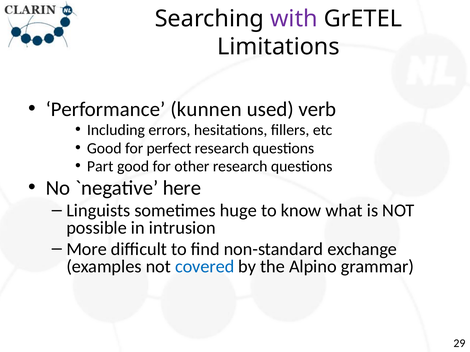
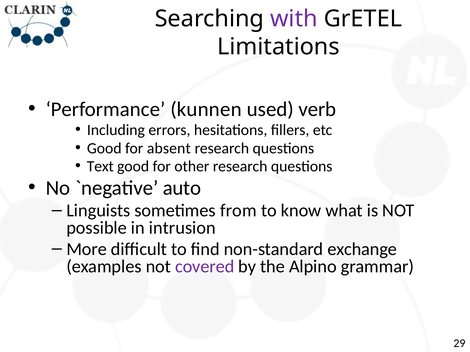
perfect: perfect -> absent (169, 149)
Part: Part -> Text (100, 167)
here: here -> auto (182, 188)
huge: huge -> from (238, 211)
covered colour: blue -> purple (205, 267)
